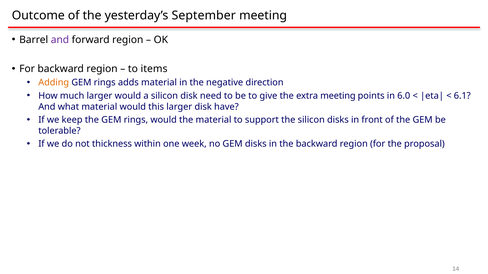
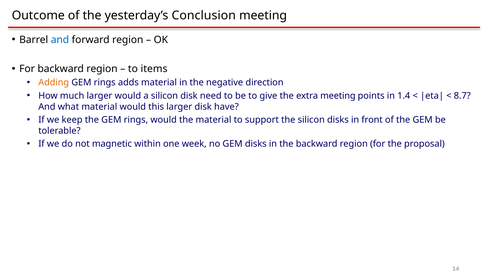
September: September -> Conclusion (204, 15)
and colour: purple -> blue (60, 40)
6.0: 6.0 -> 1.4 (404, 96)
6.1: 6.1 -> 8.7 (462, 96)
thickness: thickness -> magnetic (112, 144)
